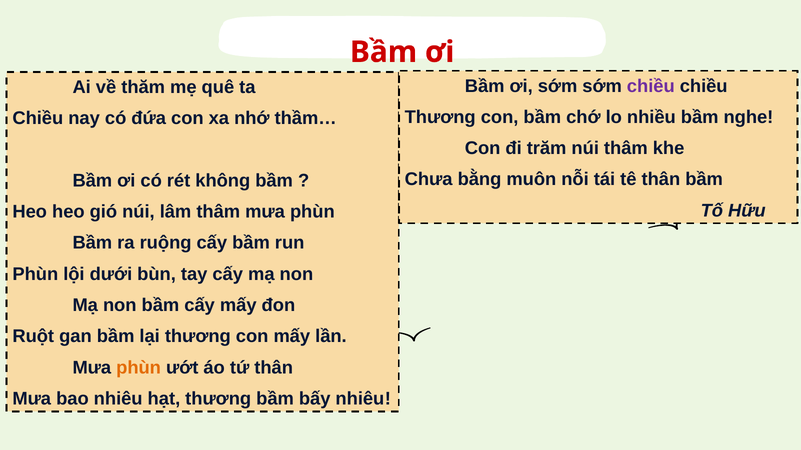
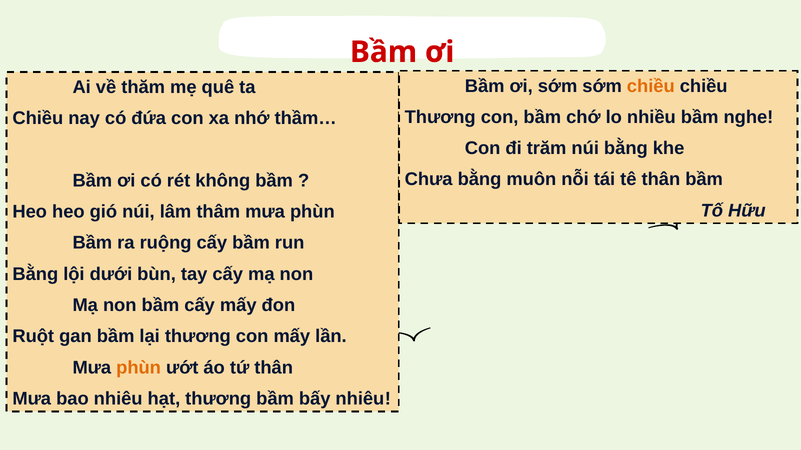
chiều colour: purple -> orange (651, 86)
núi thâm: thâm -> bằng (626, 148)
Phùn: Phùn -> Bằng (35, 274)
